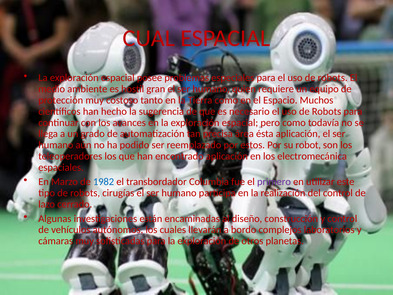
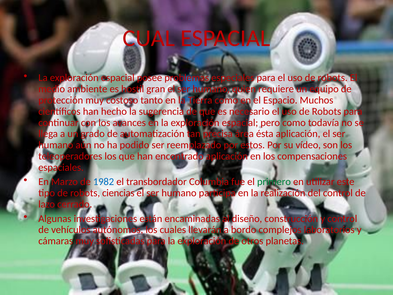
robot: robot -> vídeo (308, 145)
electromecánica: electromecánica -> compensaciones (312, 156)
primero colour: purple -> green (274, 182)
cirugías: cirugías -> ciencias (118, 193)
